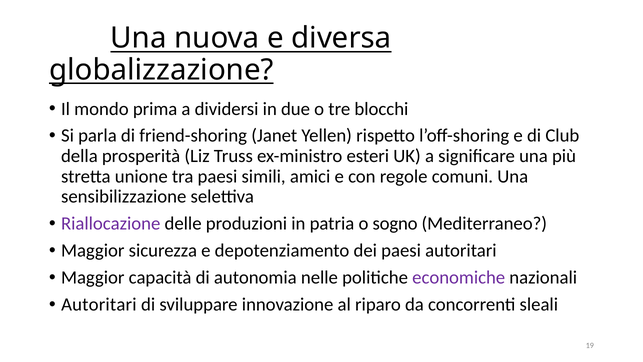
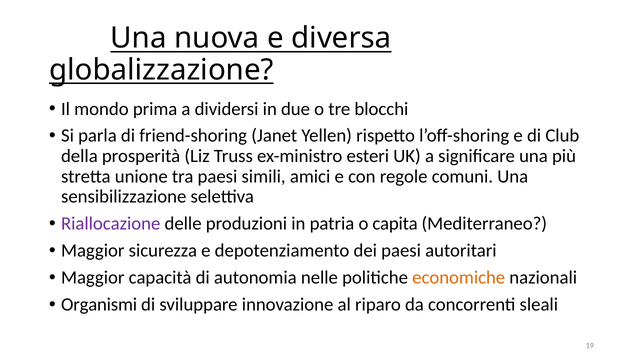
sogno: sogno -> capita (395, 223)
economiche colour: purple -> orange (459, 277)
Autoritari: Autoritari -> Organismi (99, 304)
